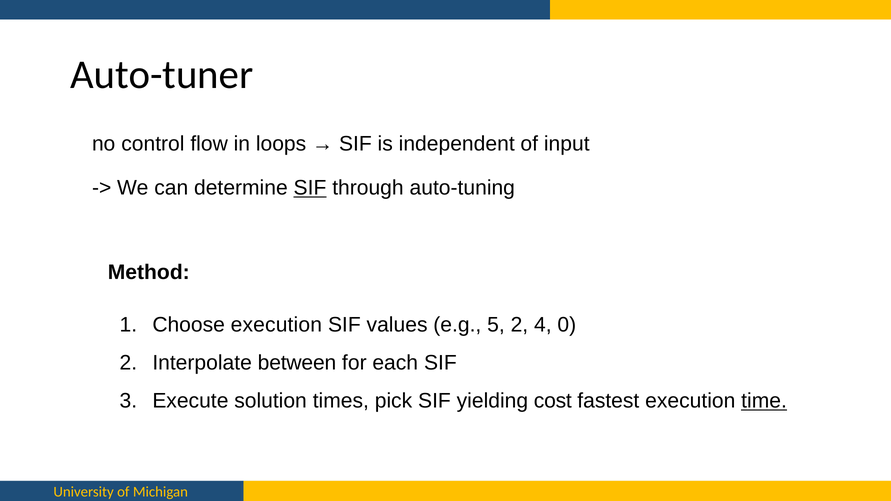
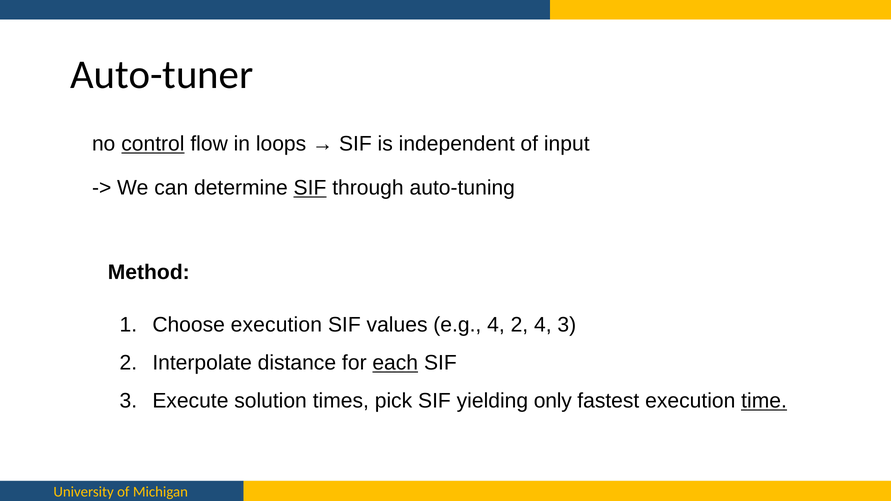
control underline: none -> present (153, 144)
e.g 5: 5 -> 4 (496, 325)
4 0: 0 -> 3 (567, 325)
between: between -> distance (297, 363)
each underline: none -> present (395, 363)
cost: cost -> only (553, 401)
